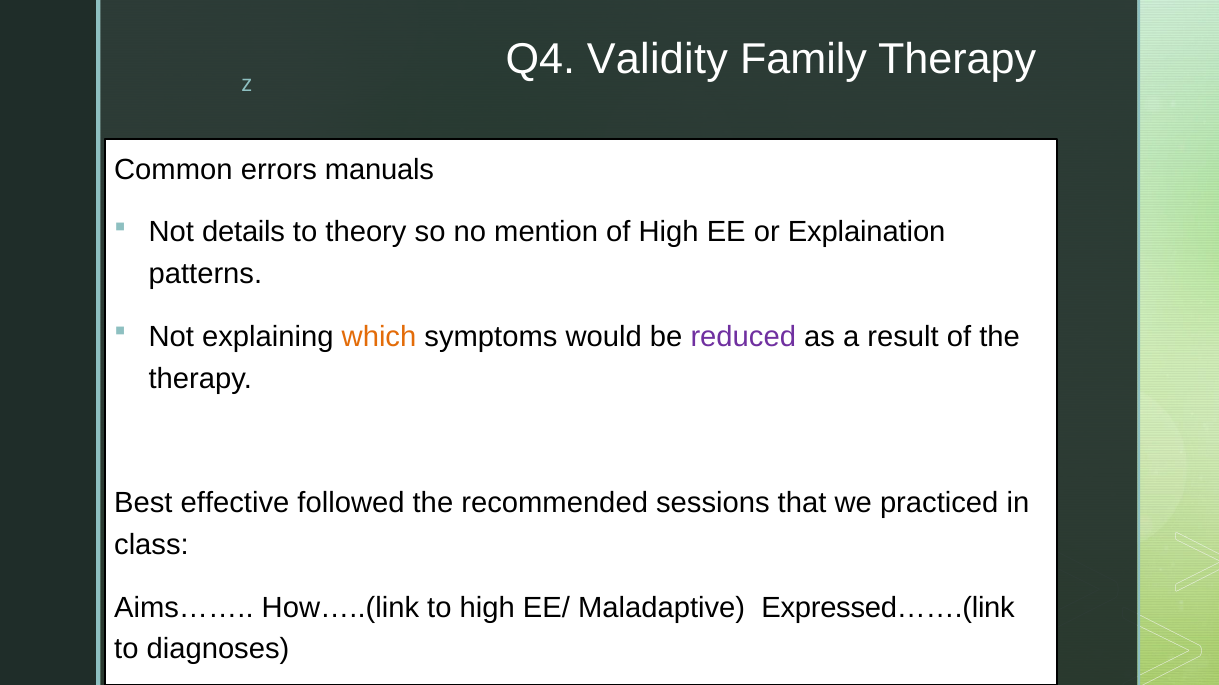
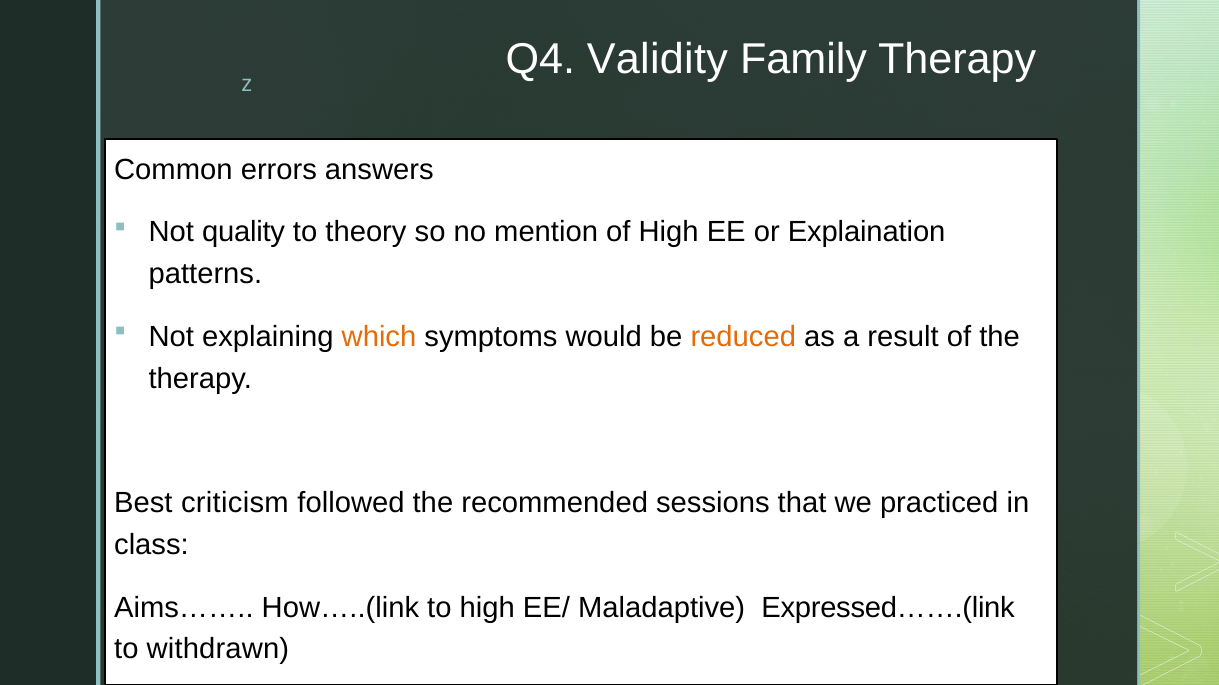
manuals: manuals -> answers (379, 170)
details: details -> quality (244, 233)
reduced colour: purple -> orange (743, 337)
effective: effective -> criticism (235, 504)
diagnoses: diagnoses -> withdrawn (218, 650)
